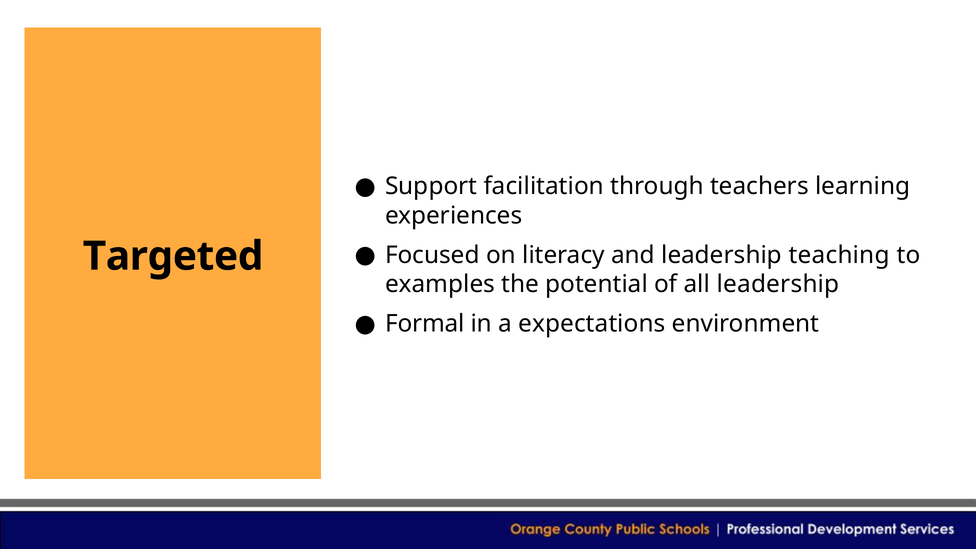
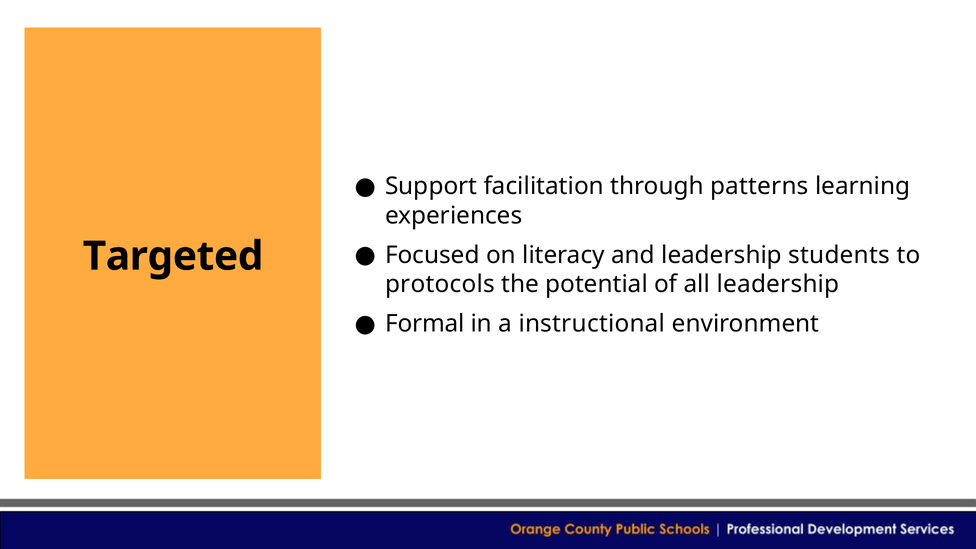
teachers: teachers -> patterns (759, 186)
teaching: teaching -> students (839, 255)
examples: examples -> protocols (440, 284)
expectations: expectations -> instructional (592, 324)
